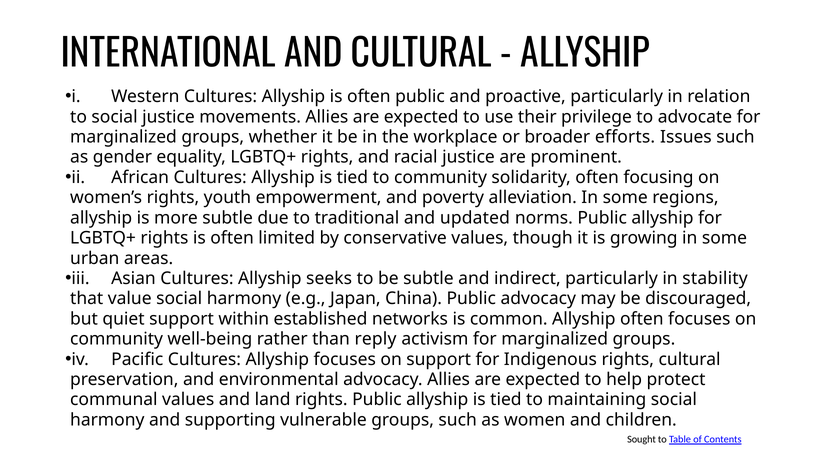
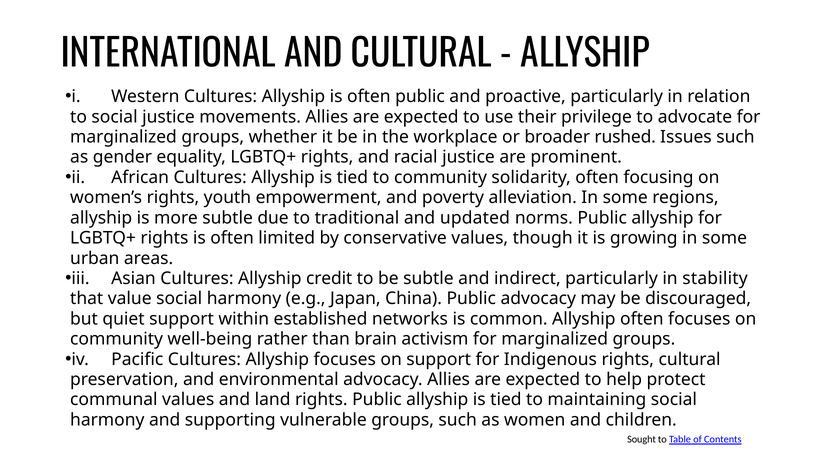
efforts: efforts -> rushed (625, 137)
seeks: seeks -> credit (329, 278)
reply: reply -> brain (376, 339)
